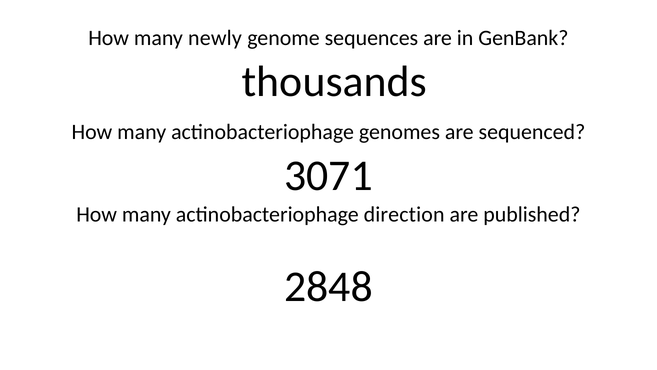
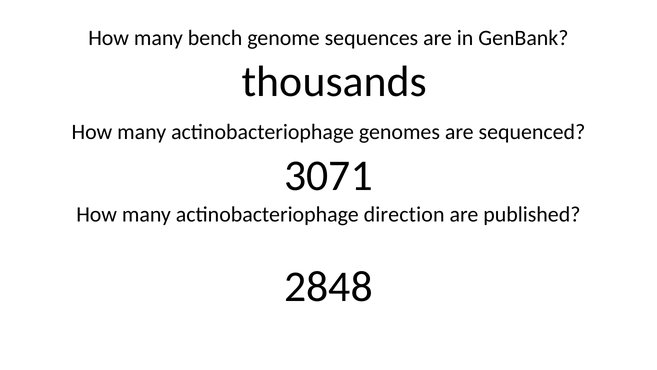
newly: newly -> bench (215, 38)
